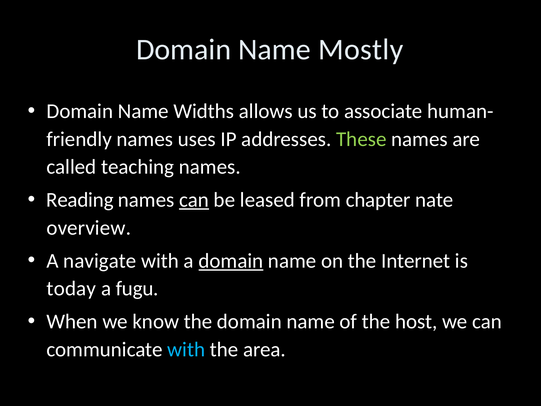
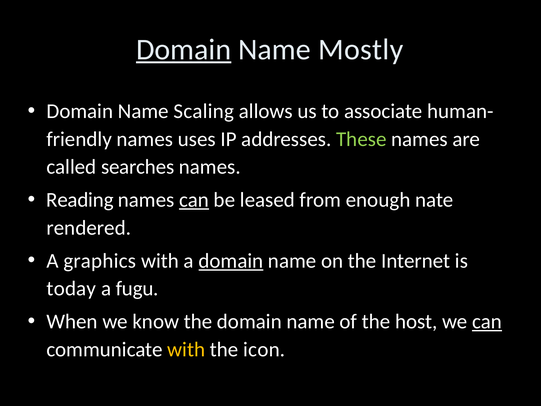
Domain underline: none -> present (184, 49)
Widths: Widths -> Scaling (204, 111)
teaching: teaching -> searches (138, 167)
chapter: chapter -> enough (378, 200)
overview: overview -> rendered (89, 228)
navigate: navigate -> graphics (100, 261)
can underline: none -> present (487, 321)
with colour: light blue -> yellow (186, 349)
area: area -> icon (264, 349)
